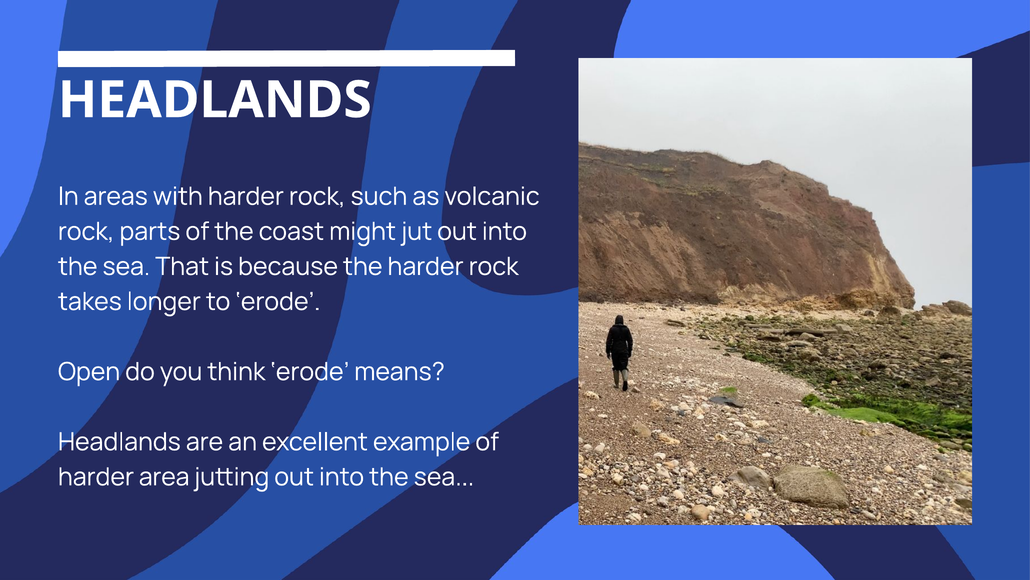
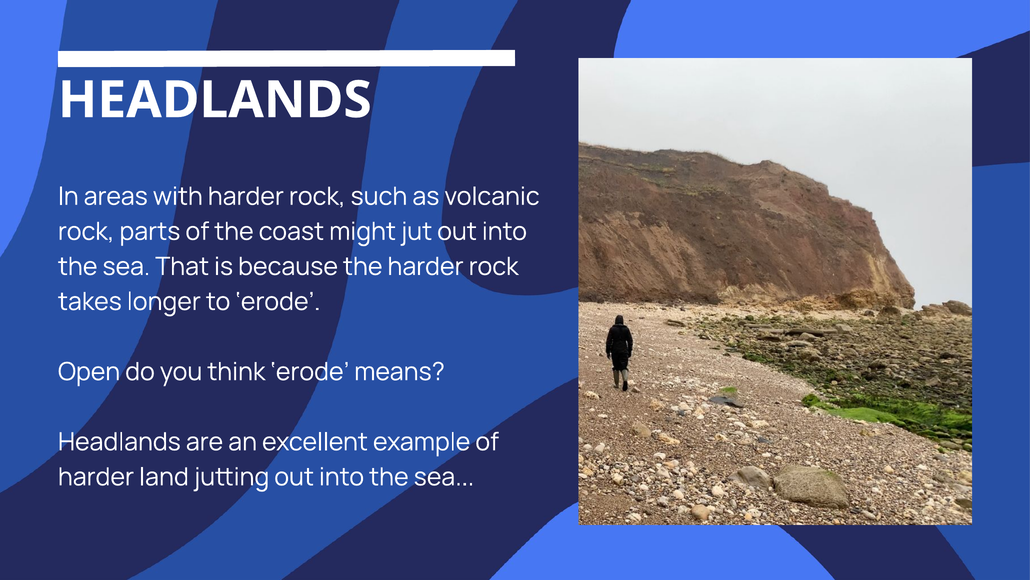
area: area -> land (164, 477)
